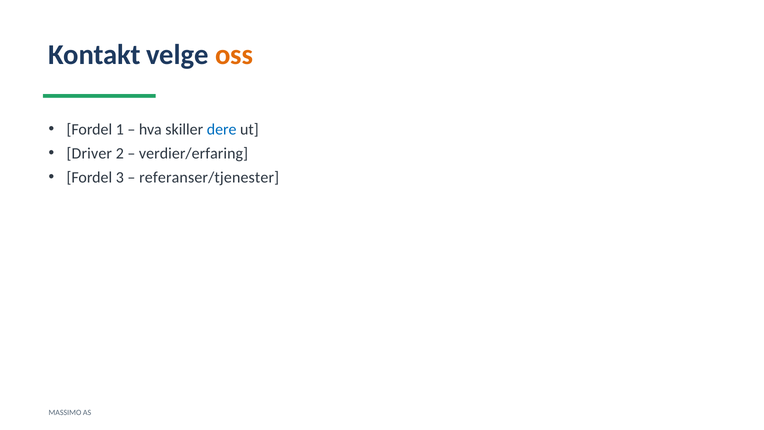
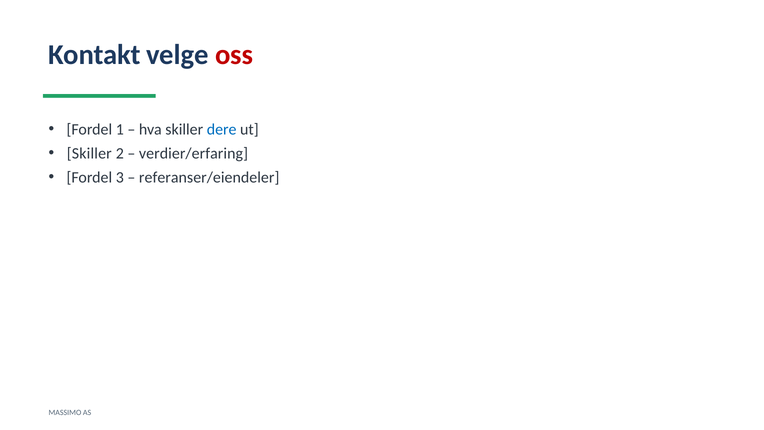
oss colour: orange -> red (234, 55)
Driver: Driver -> Skiller (89, 153)
referanser/tjenester: referanser/tjenester -> referanser/eiendeler (209, 177)
